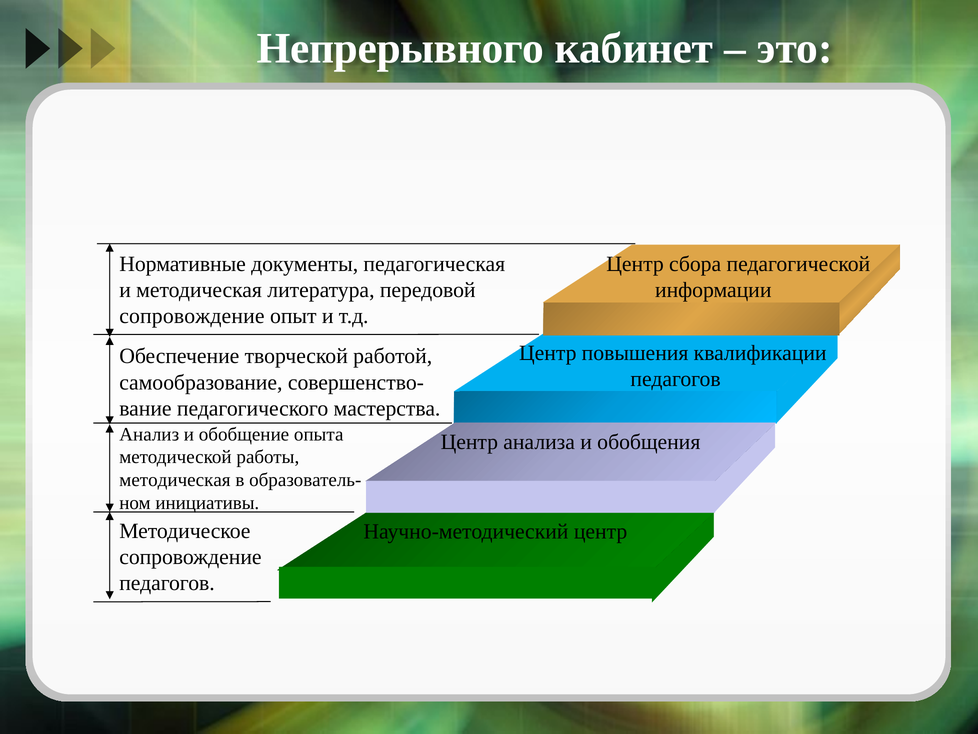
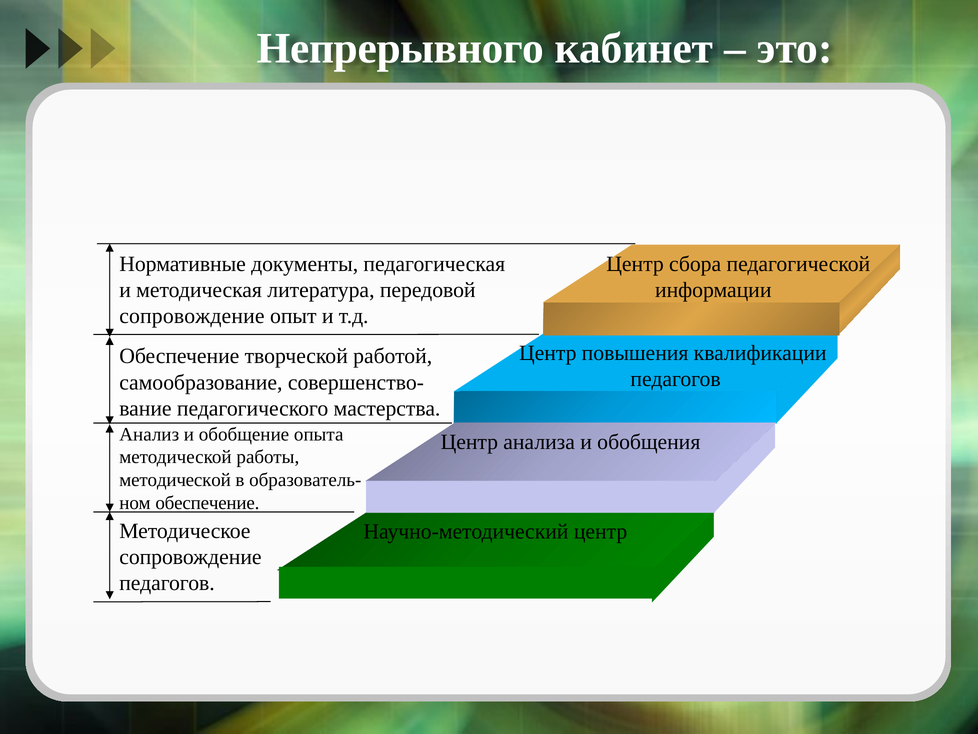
методическая: методическая -> методической (175, 480)
ном инициативы: инициативы -> обеспечение (207, 503)
